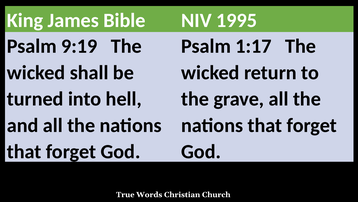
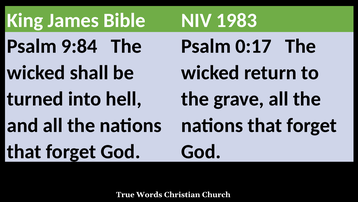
1995: 1995 -> 1983 (237, 20)
9:19: 9:19 -> 9:84 (79, 46)
1:17: 1:17 -> 0:17 (254, 46)
